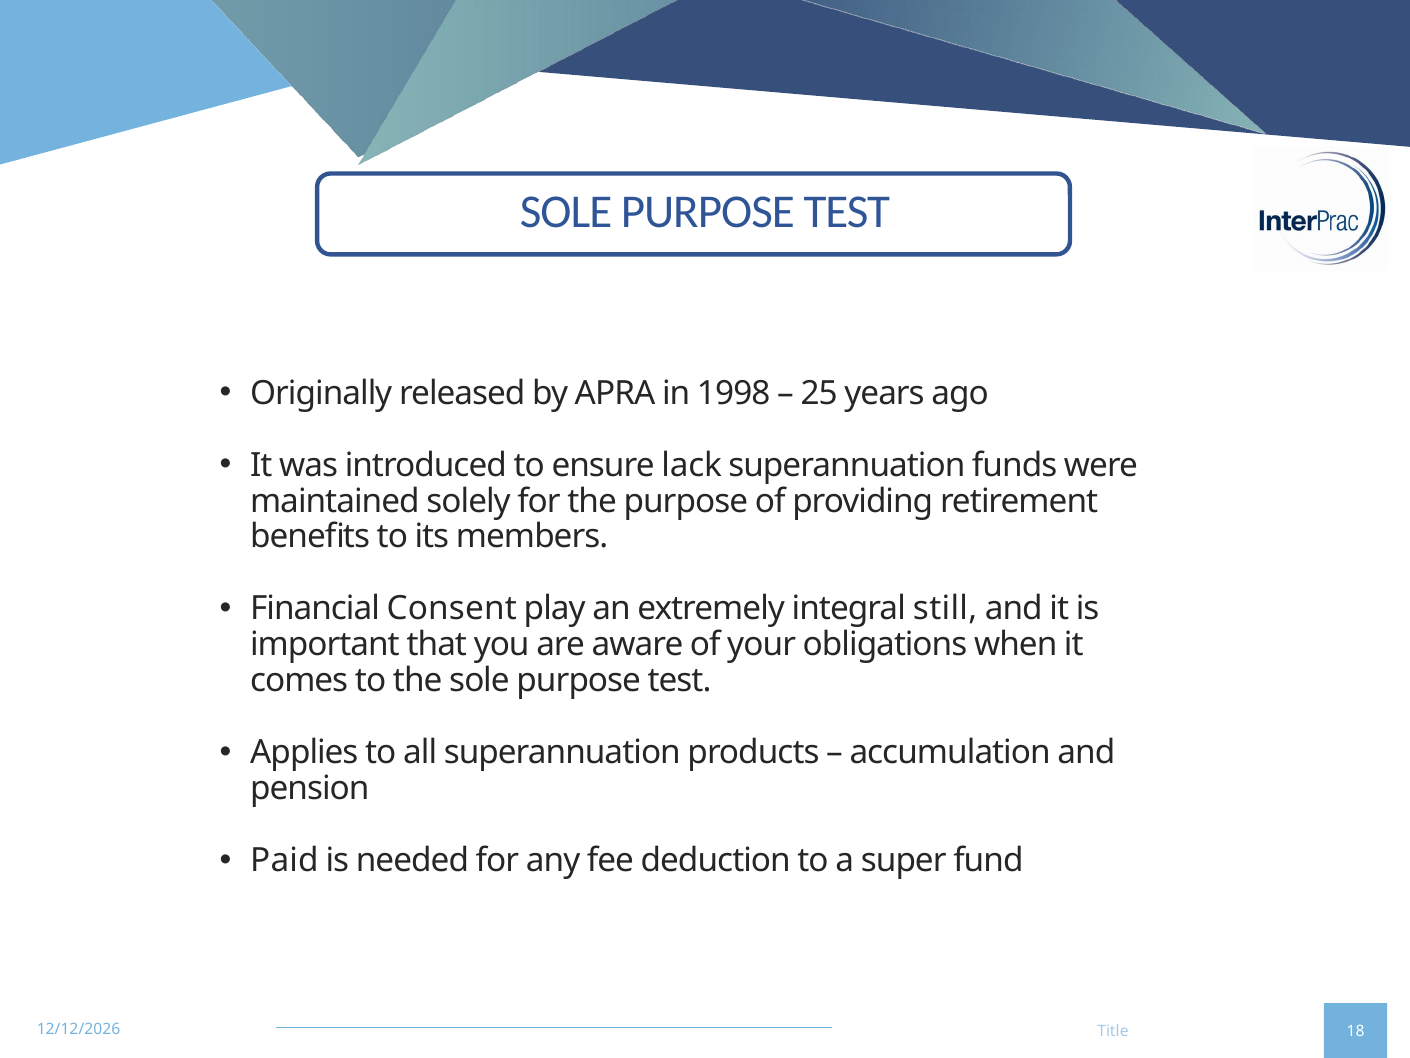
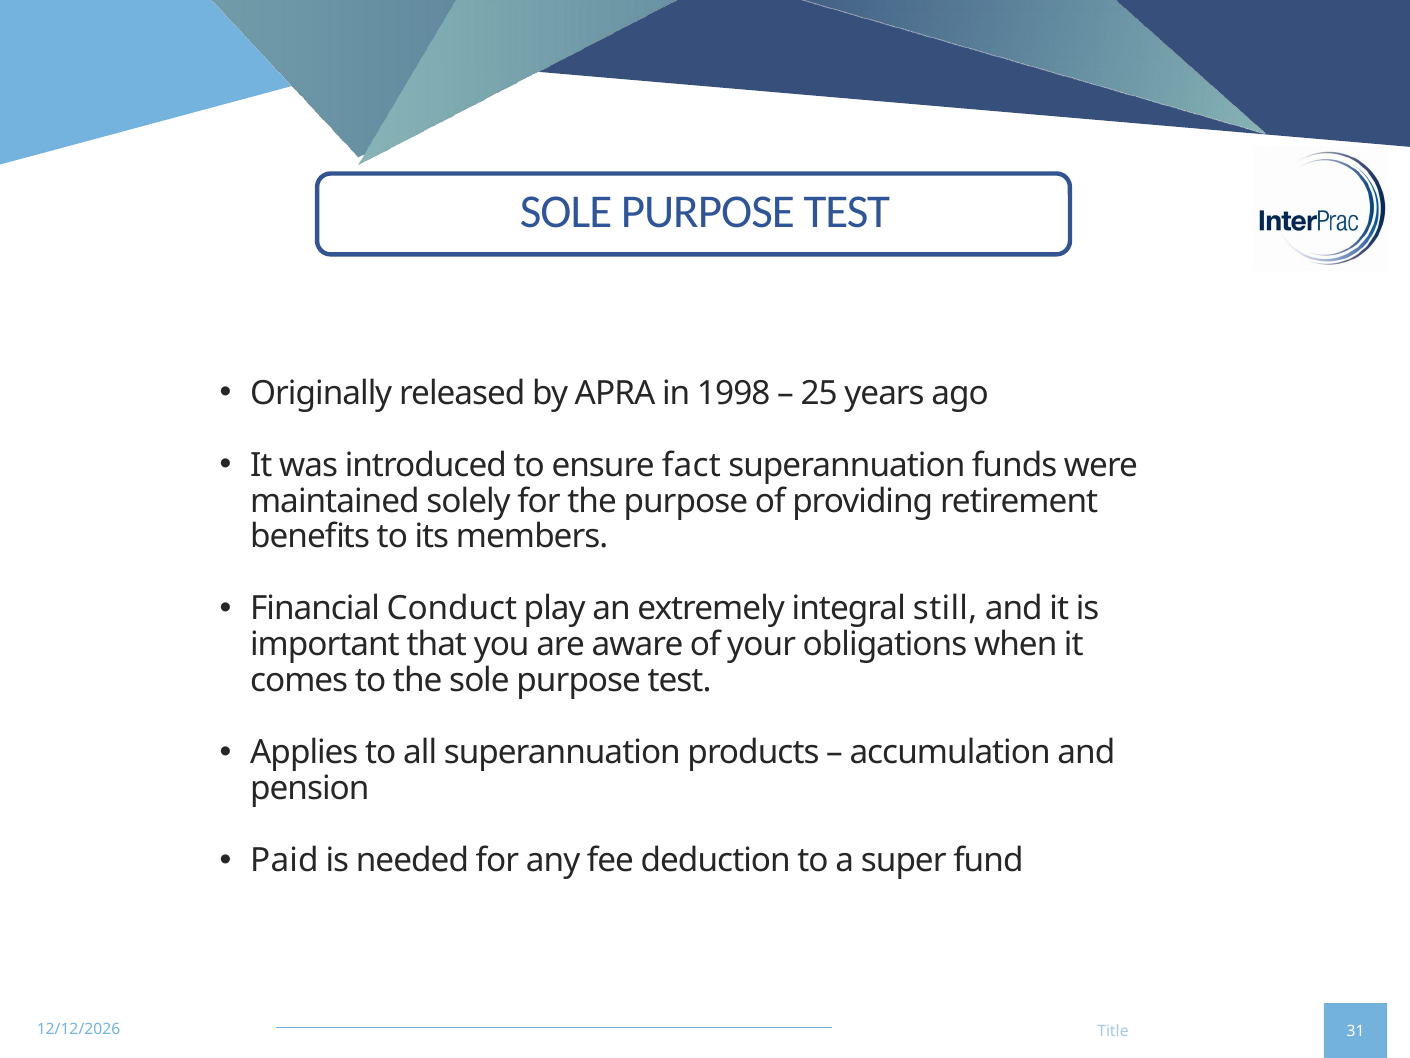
lack: lack -> fact (691, 465)
Consent: Consent -> Conduct (452, 609)
18: 18 -> 31 (1356, 1031)
